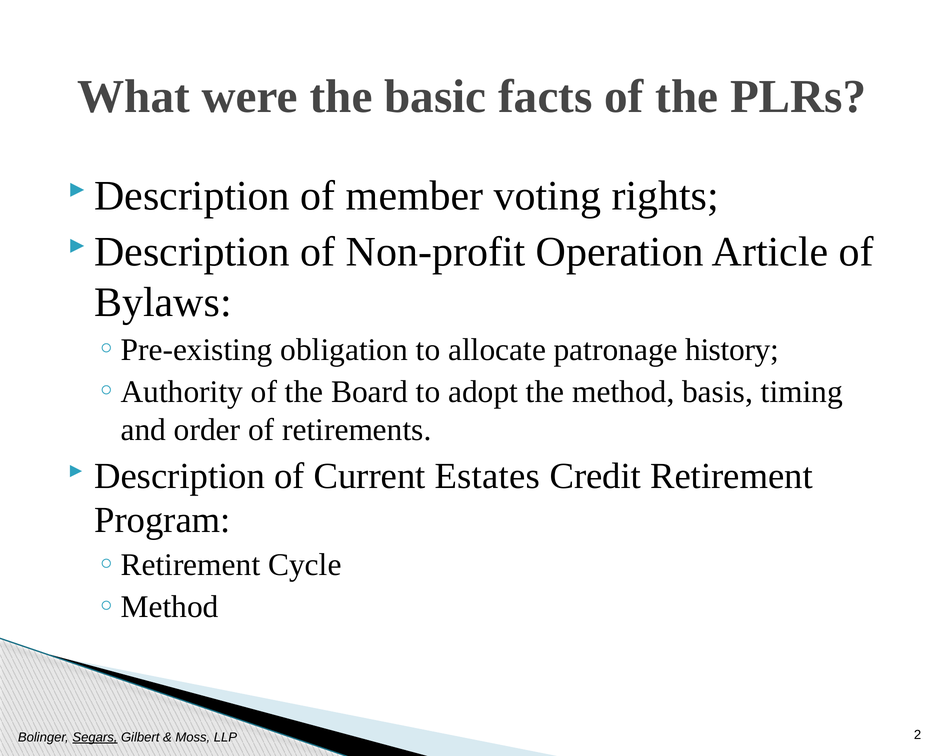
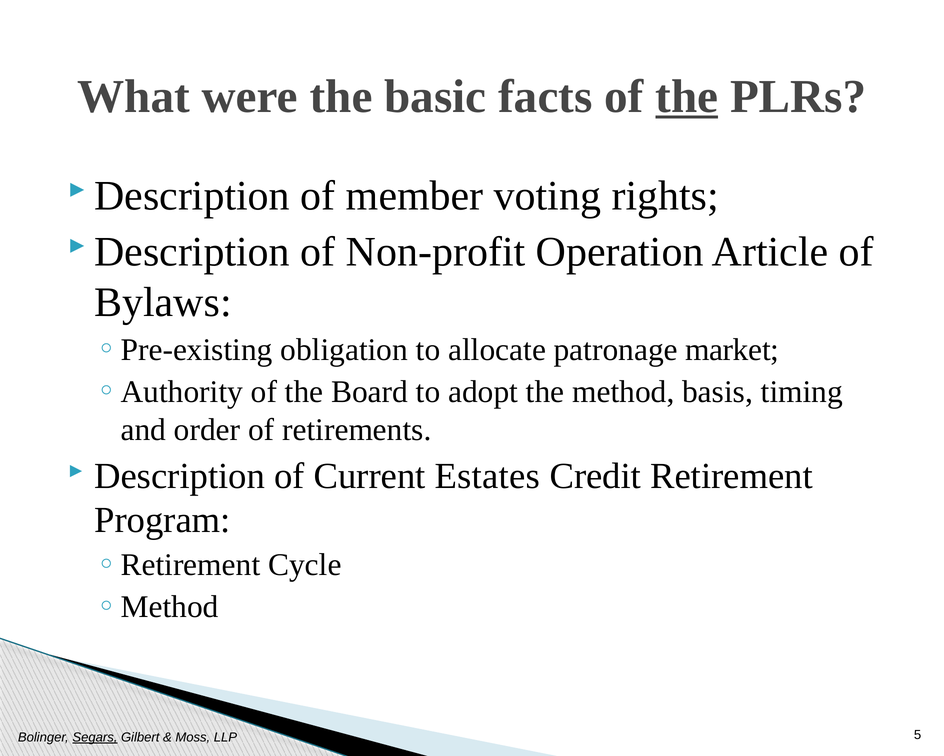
the underline: none -> present (687, 96)
history: history -> market (732, 350)
2: 2 -> 5 (918, 734)
